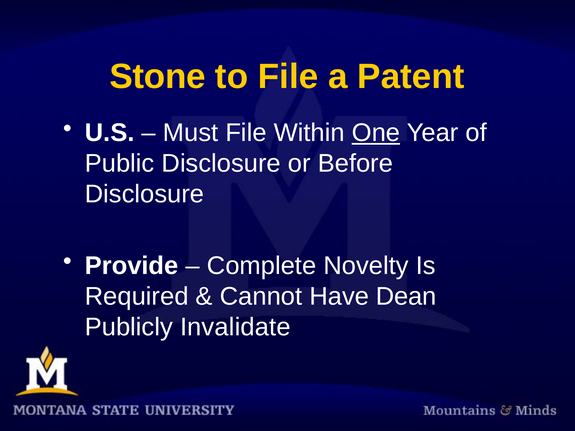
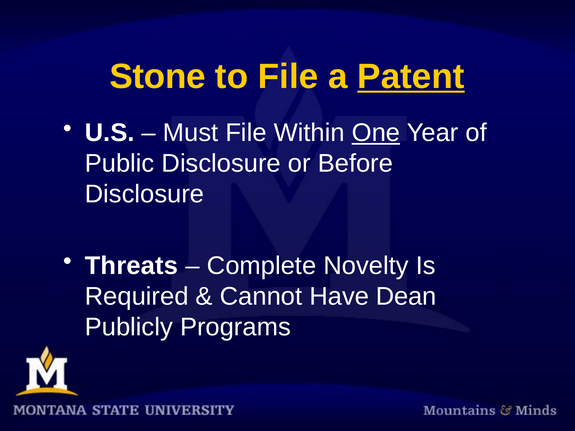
Patent underline: none -> present (411, 77)
Provide: Provide -> Threats (132, 266)
Invalidate: Invalidate -> Programs (235, 327)
